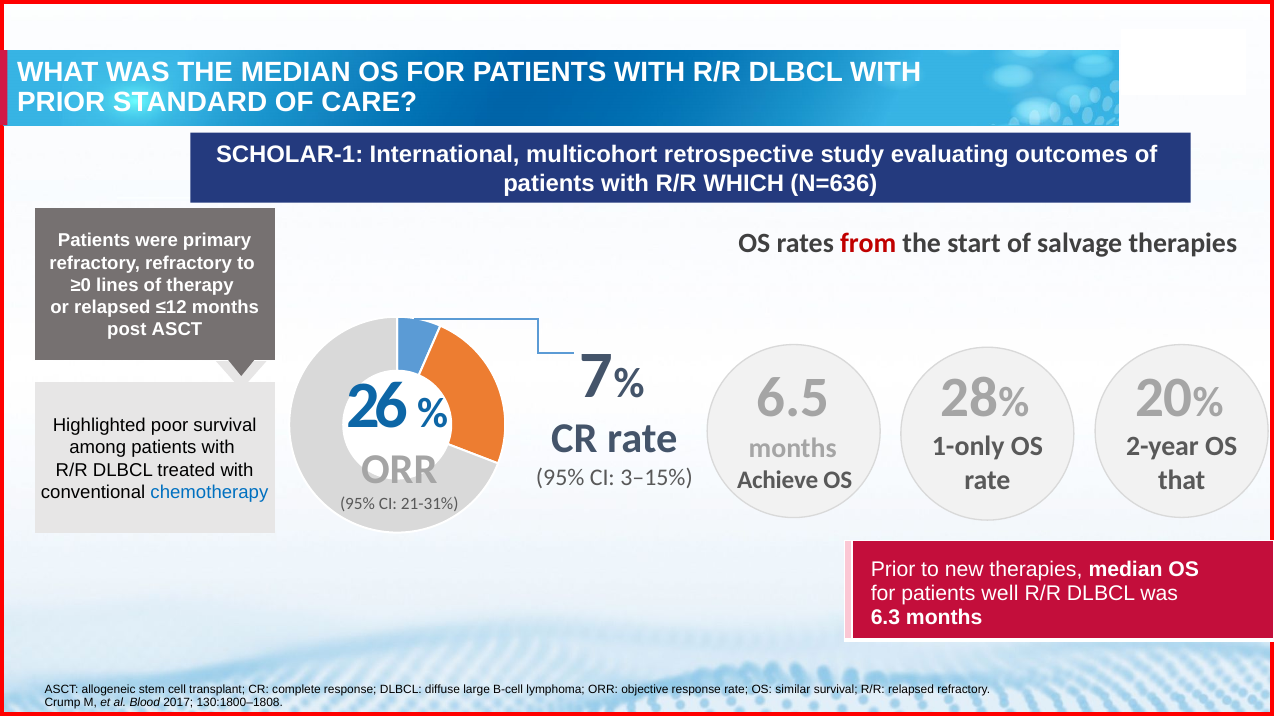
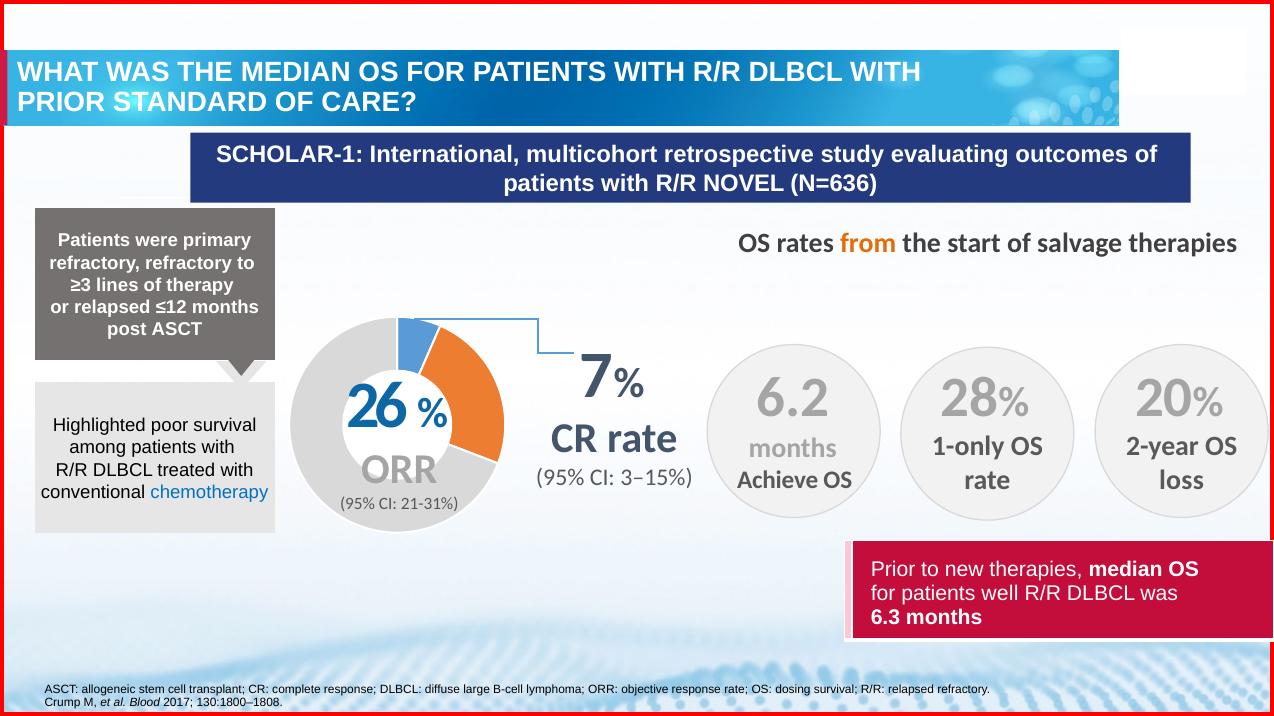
WHICH: WHICH -> NOVEL (744, 184)
from colour: red -> orange (868, 244)
≥0: ≥0 -> ≥3 (81, 285)
6.5: 6.5 -> 6.2 (793, 398)
that: that -> loss (1182, 480)
similar: similar -> dosing (793, 691)
